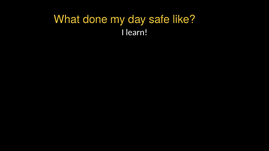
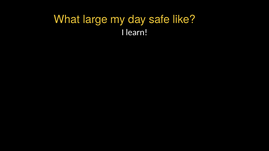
done: done -> large (95, 19)
